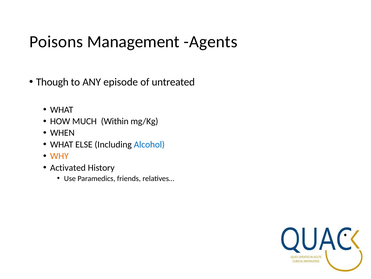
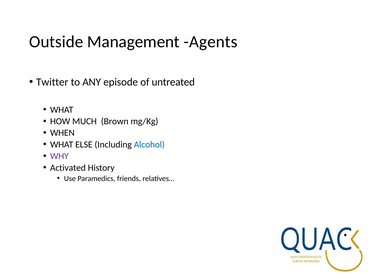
Poisons: Poisons -> Outside (56, 42)
Though: Though -> Twitter (52, 82)
Within: Within -> Brown (115, 121)
WHY colour: orange -> purple (59, 156)
